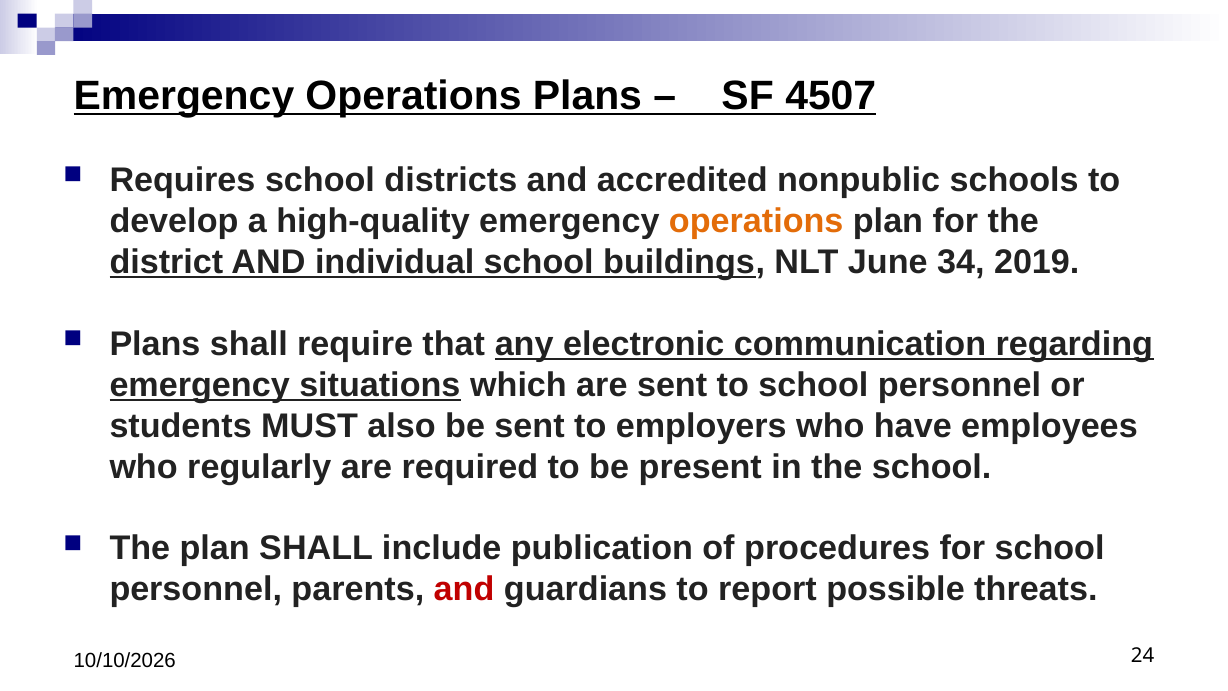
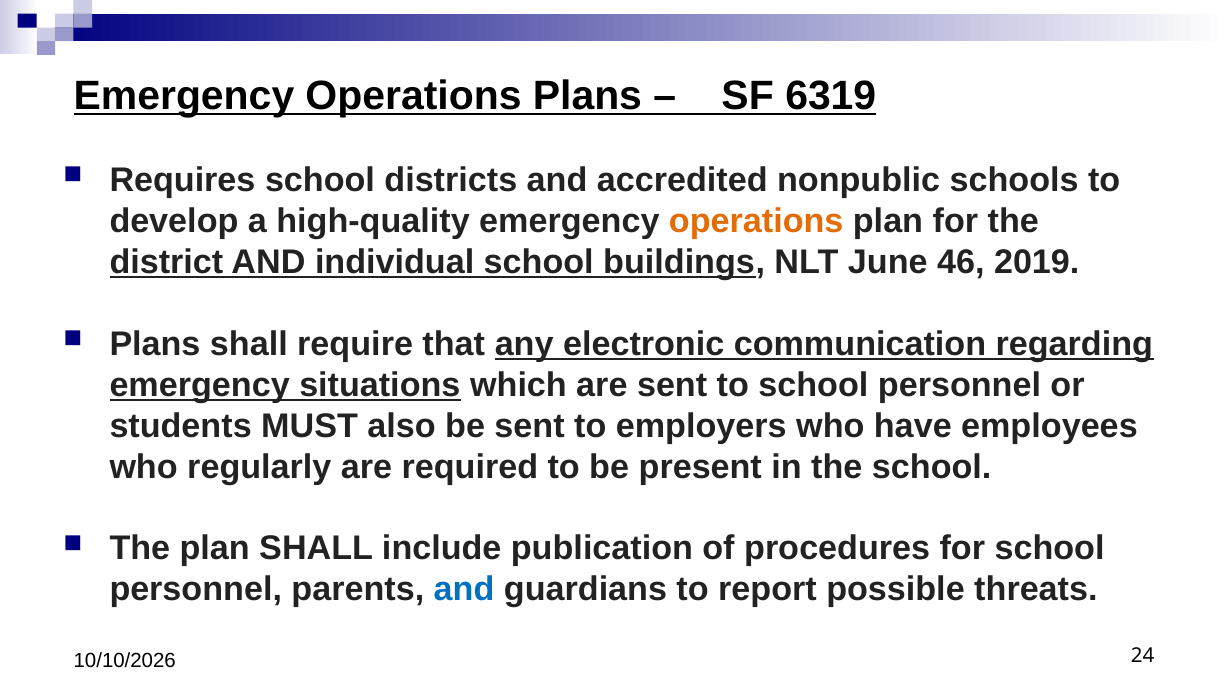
4507: 4507 -> 6319 (831, 96)
34: 34 -> 46 (961, 262)
and colour: red -> blue (464, 589)
